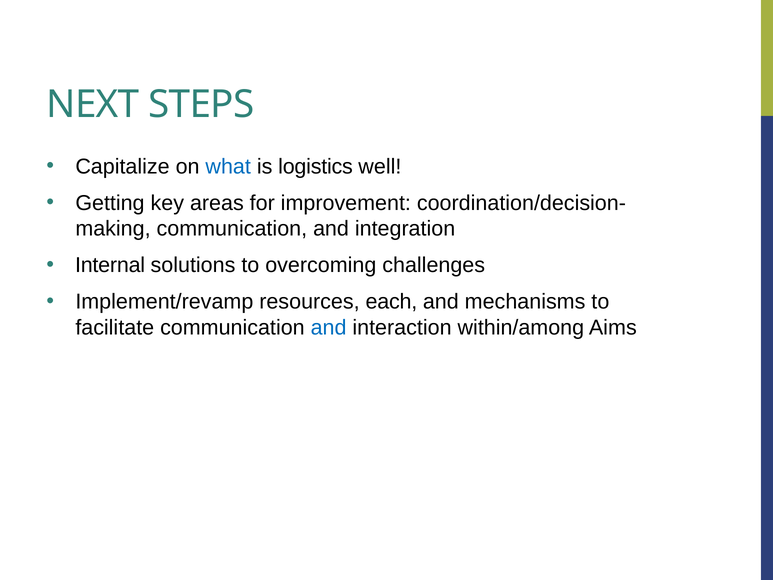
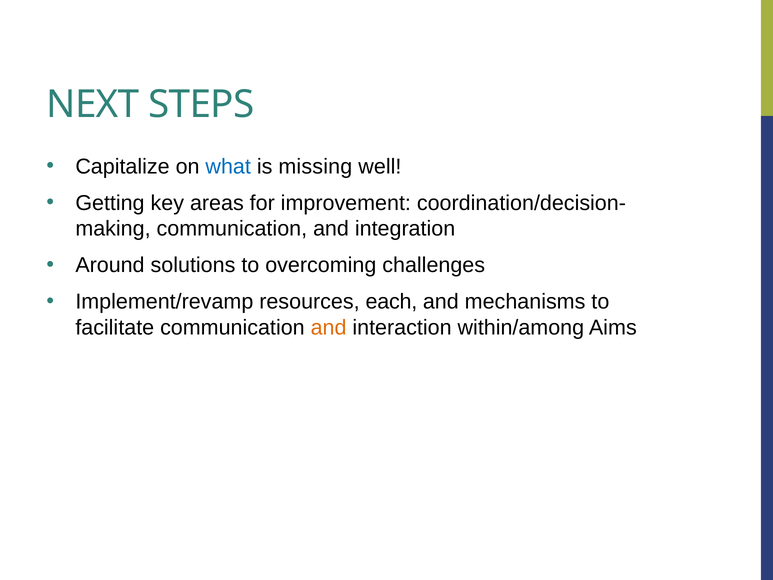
logistics: logistics -> missing (315, 166)
Internal: Internal -> Around (110, 265)
and colour: blue -> orange (329, 328)
